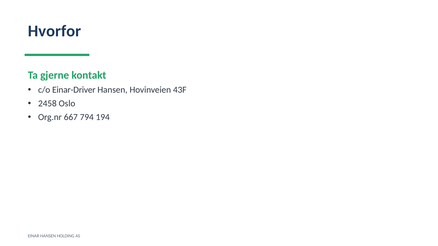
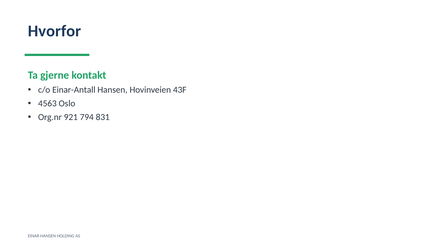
Einar-Driver: Einar-Driver -> Einar-Antall (74, 90)
2458: 2458 -> 4563 (47, 104)
667: 667 -> 921 (71, 117)
194: 194 -> 831 (103, 117)
